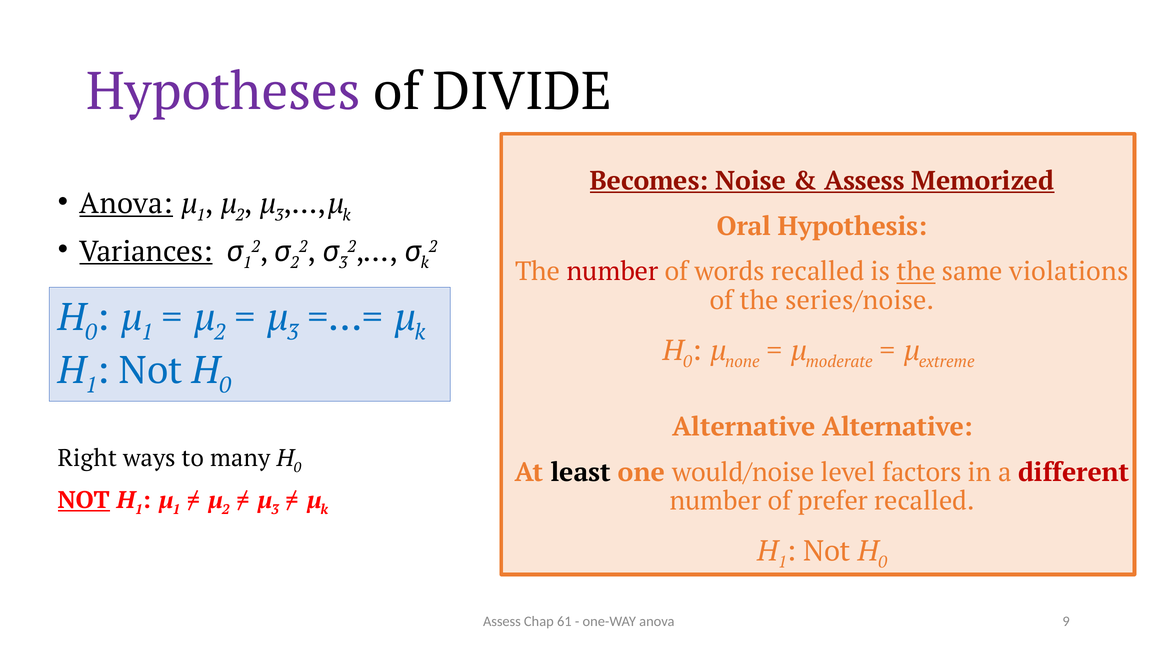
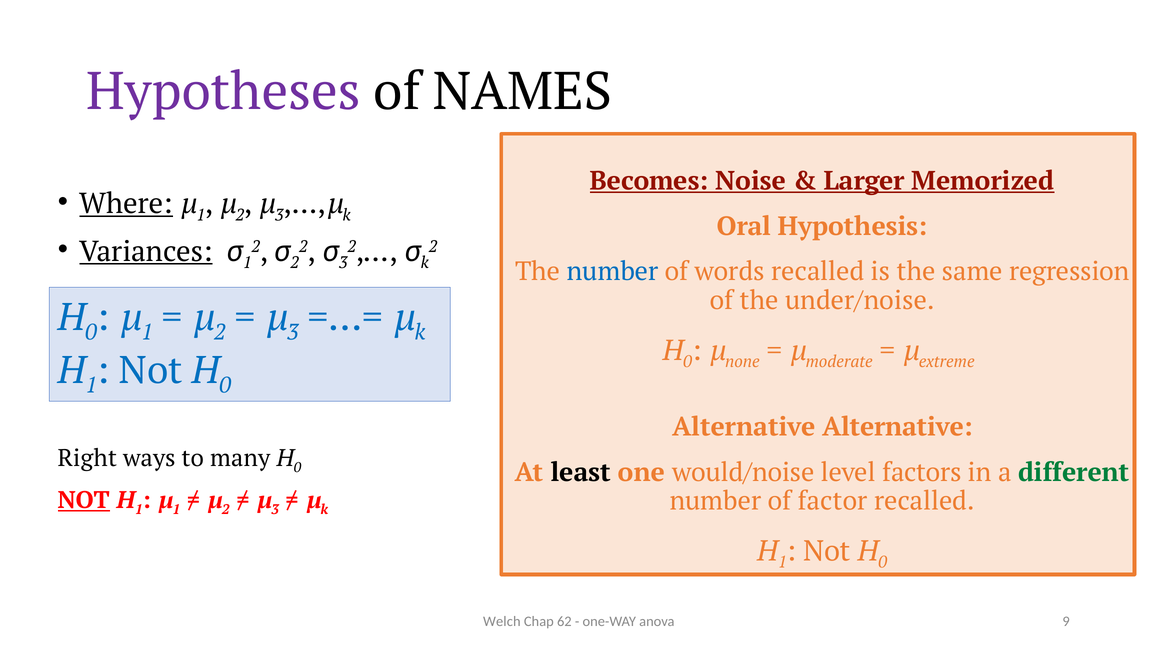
DIVIDE: DIVIDE -> NAMES (523, 92)
Assess: Assess -> Larger (864, 181)
Anova: Anova -> Where (126, 204)
number colour: red -> blue (613, 272)
the underline: present -> none (916, 272)
violations: violations -> regression (1069, 272)
series/noise: series/noise -> under/noise (860, 301)
different colour: red -> green (1074, 473)
prefer: prefer -> factor (833, 501)
Assess: Assess -> Welch (502, 622)
61: 61 -> 62 (564, 622)
